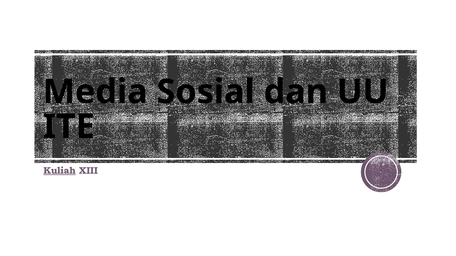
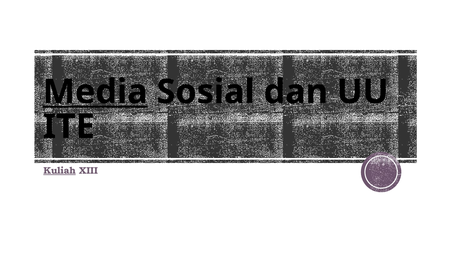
Media underline: none -> present (95, 92)
